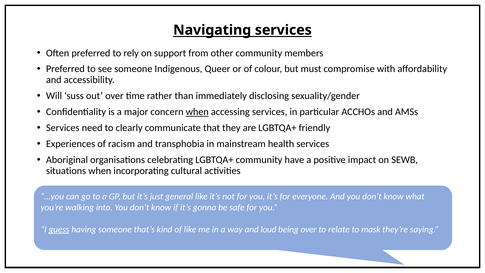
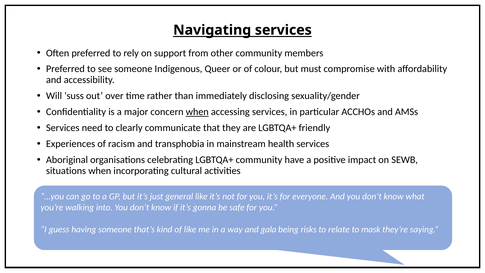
guess underline: present -> none (59, 229)
loud: loud -> gala (269, 229)
being over: over -> risks (309, 229)
